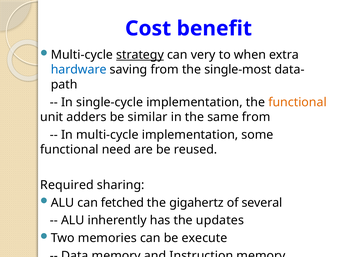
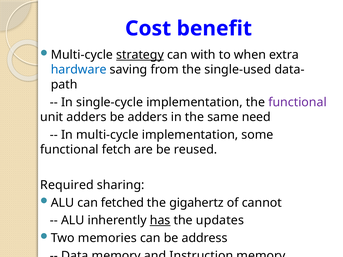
very: very -> with (203, 55)
single-most: single-most -> single-used (238, 70)
functional colour: orange -> purple (298, 102)
be similar: similar -> adders (148, 117)
same from: from -> need (256, 117)
need: need -> fetch (116, 150)
several: several -> cannot (262, 203)
has underline: none -> present (160, 221)
execute: execute -> address (205, 238)
